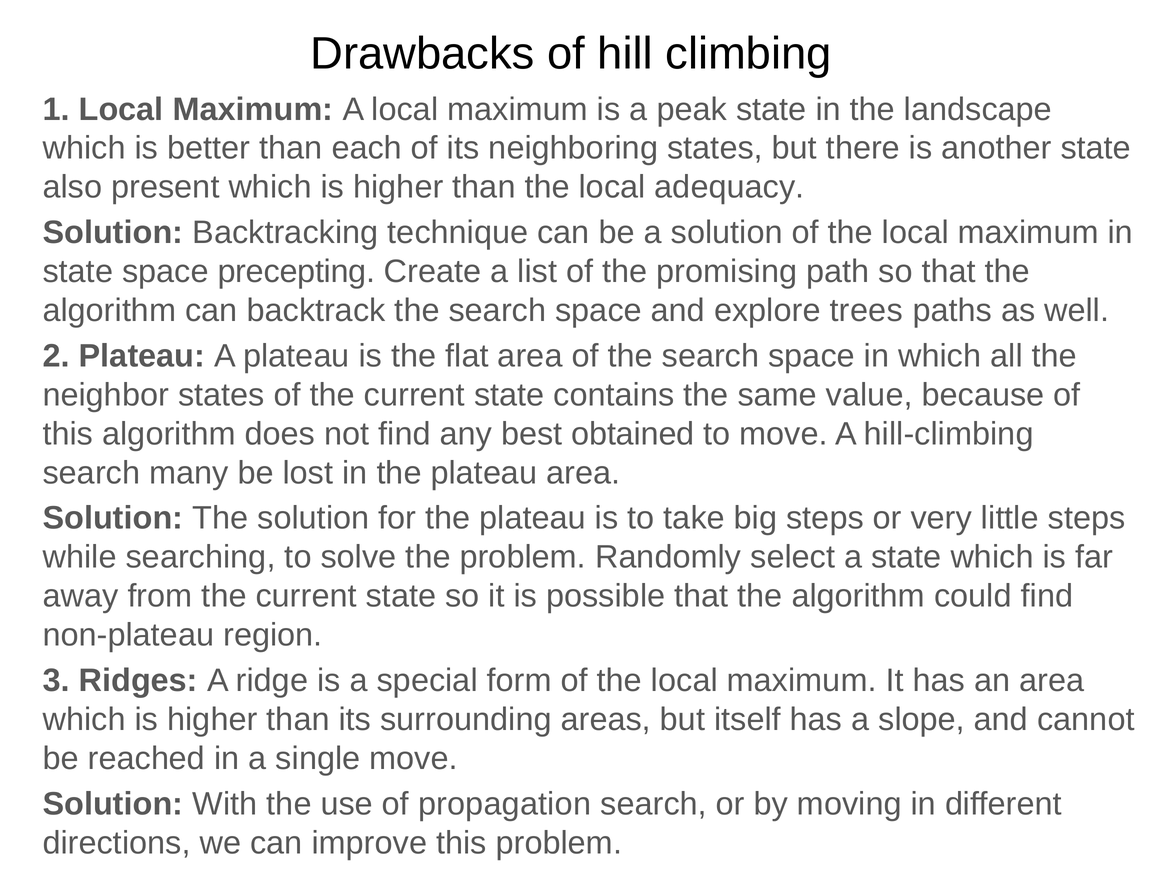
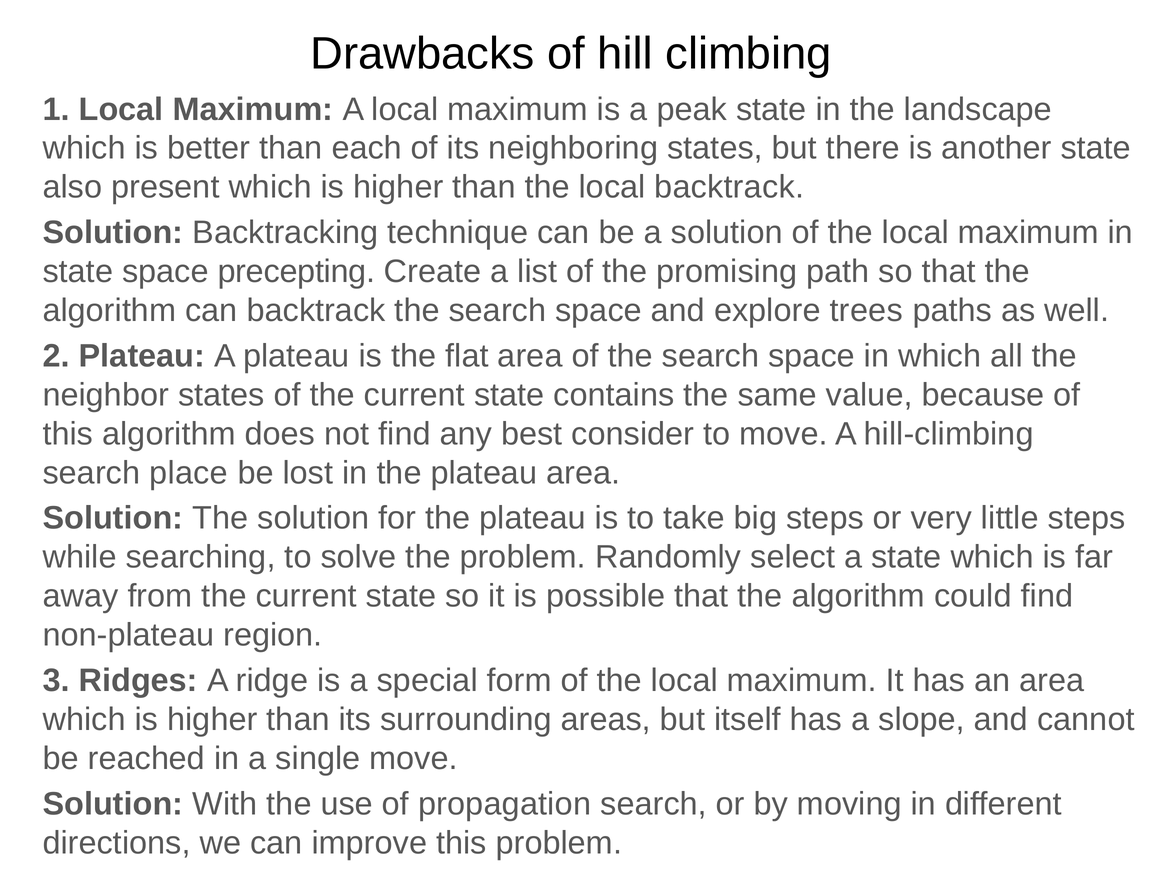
local adequacy: adequacy -> backtrack (729, 187)
obtained: obtained -> consider (633, 434)
many: many -> place (189, 473)
